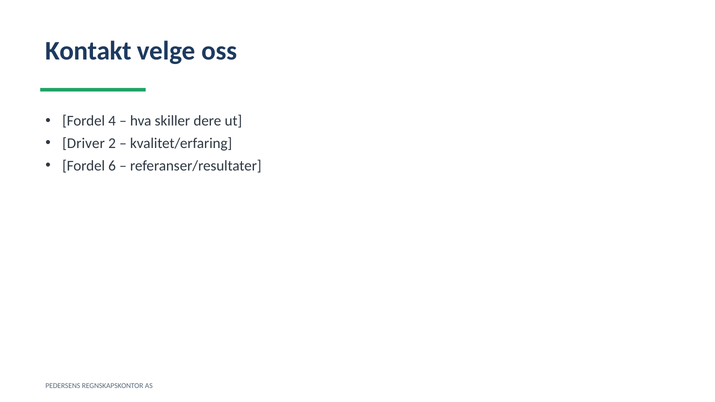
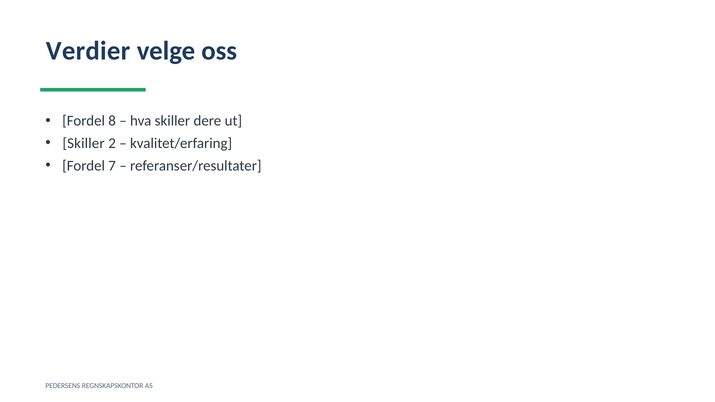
Kontakt: Kontakt -> Verdier (88, 51)
4: 4 -> 8 (112, 121)
Driver: Driver -> Skiller (84, 143)
6: 6 -> 7 (112, 166)
